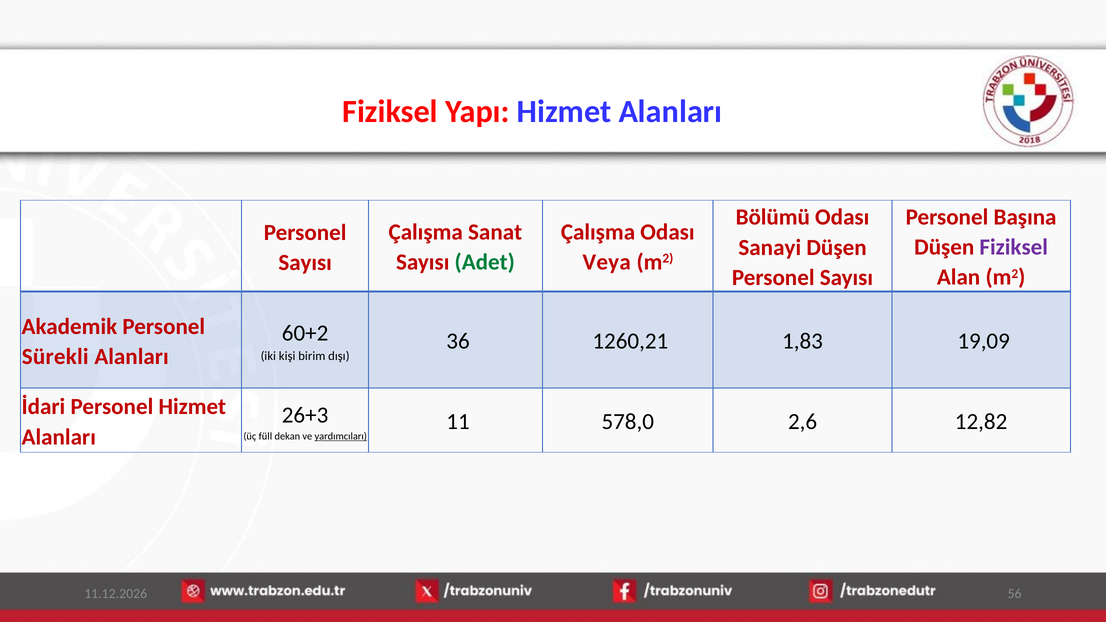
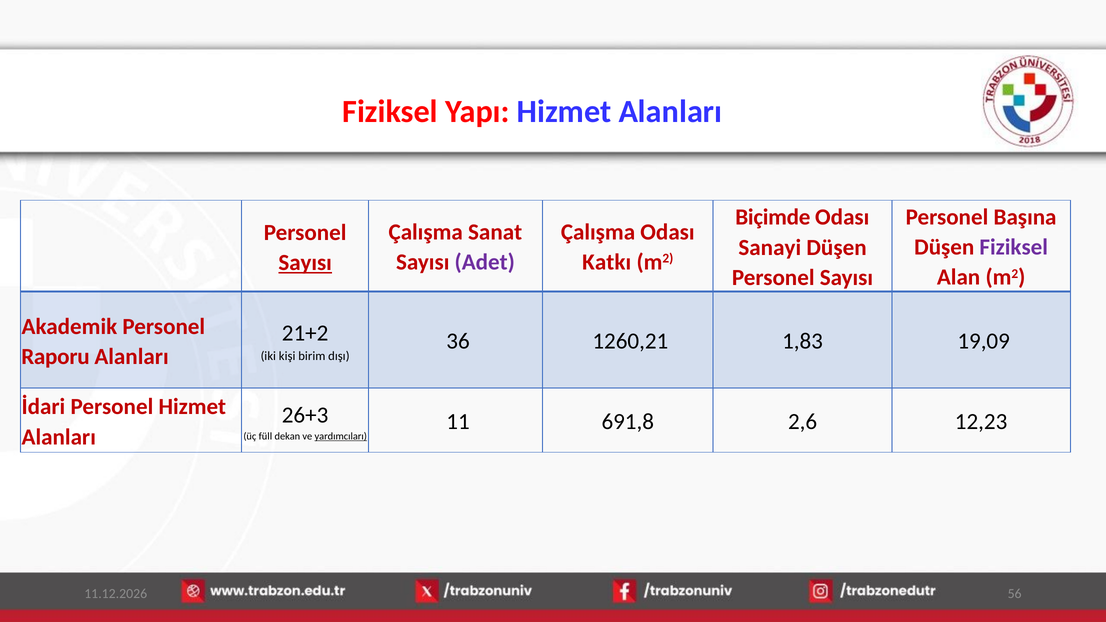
Bölümü: Bölümü -> Biçimde (773, 217)
Adet colour: green -> purple (485, 262)
Veya: Veya -> Katkı (607, 262)
Sayısı underline: none -> present (305, 263)
60+2: 60+2 -> 21+2 (305, 333)
Sürekli: Sürekli -> Raporu (55, 357)
578,0: 578,0 -> 691,8 (628, 421)
12,82: 12,82 -> 12,23 (981, 421)
